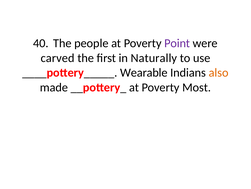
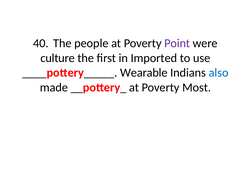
carved: carved -> culture (58, 58)
Naturally: Naturally -> Imported (154, 58)
also colour: orange -> blue (219, 72)
